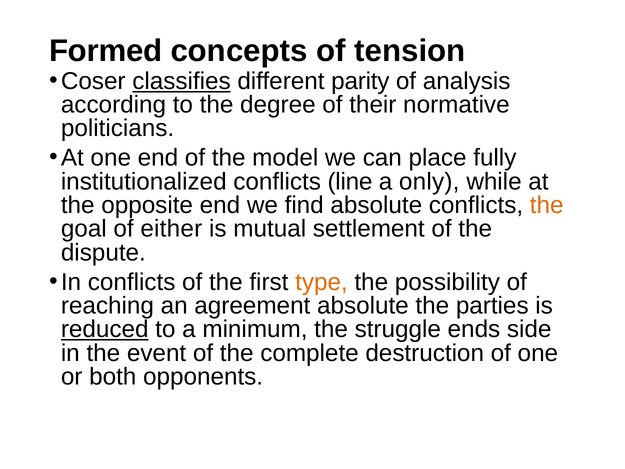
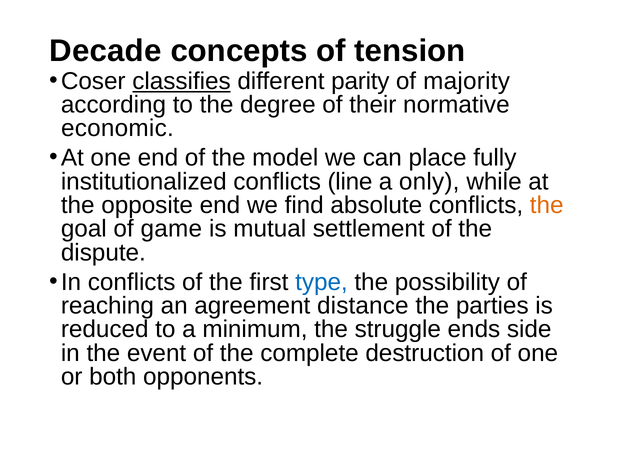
Formed: Formed -> Decade (105, 51)
analysis: analysis -> majority (467, 81)
politicians: politicians -> economic (117, 128)
either: either -> game (171, 229)
type colour: orange -> blue (321, 282)
agreement absolute: absolute -> distance (363, 306)
reduced underline: present -> none (105, 329)
